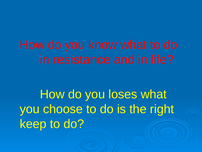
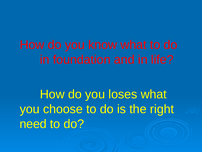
resistance: resistance -> foundation (82, 59)
keep: keep -> need (33, 124)
